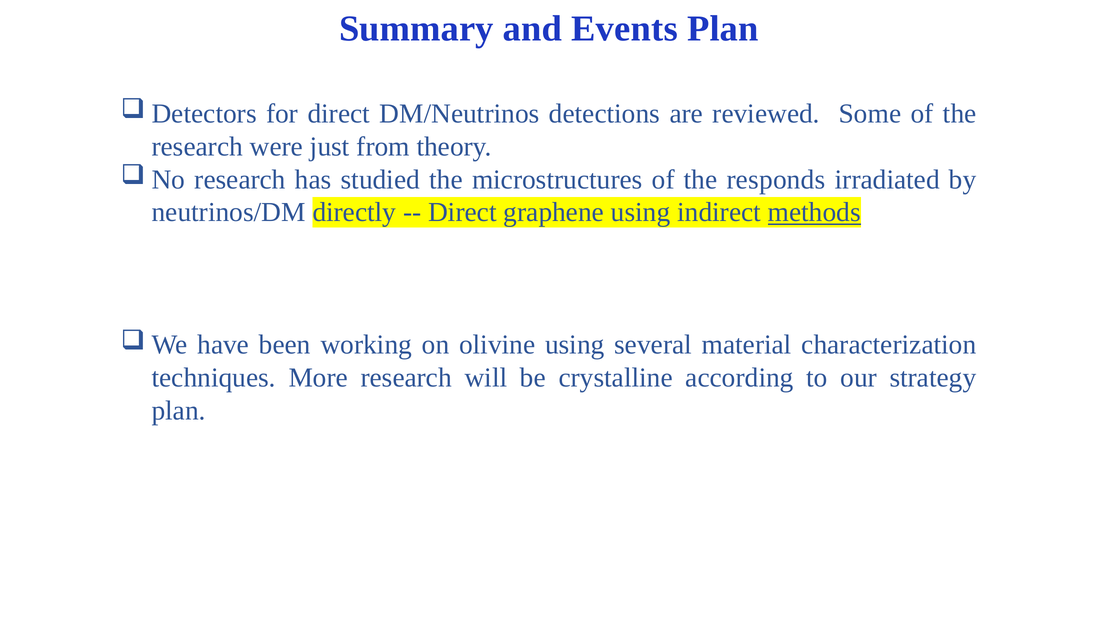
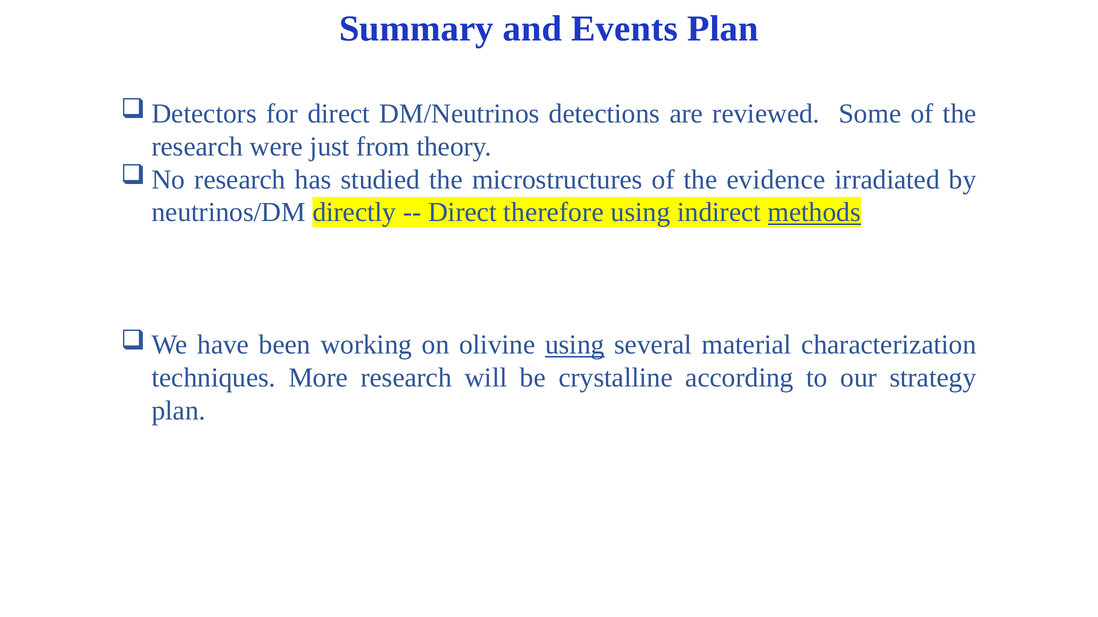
responds: responds -> evidence (776, 180)
graphene: graphene -> therefore (554, 213)
using underline: none -> present (575, 345)
